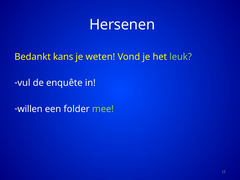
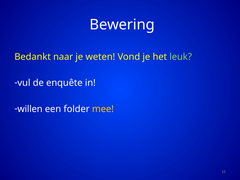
Hersenen: Hersenen -> Bewering (122, 25)
kans: kans -> naar (63, 57)
mee colour: light green -> yellow (103, 109)
